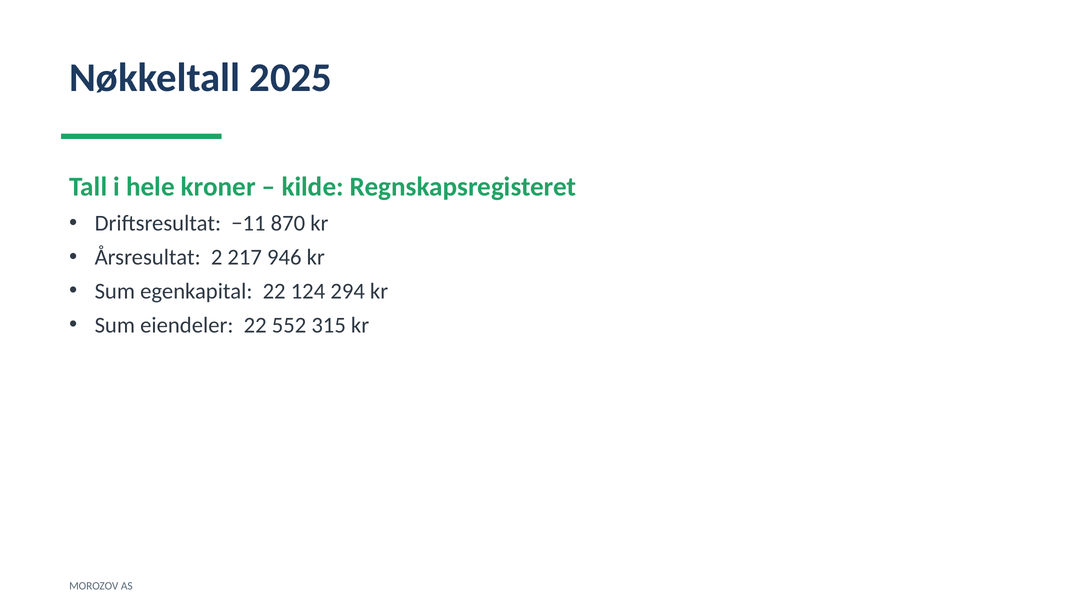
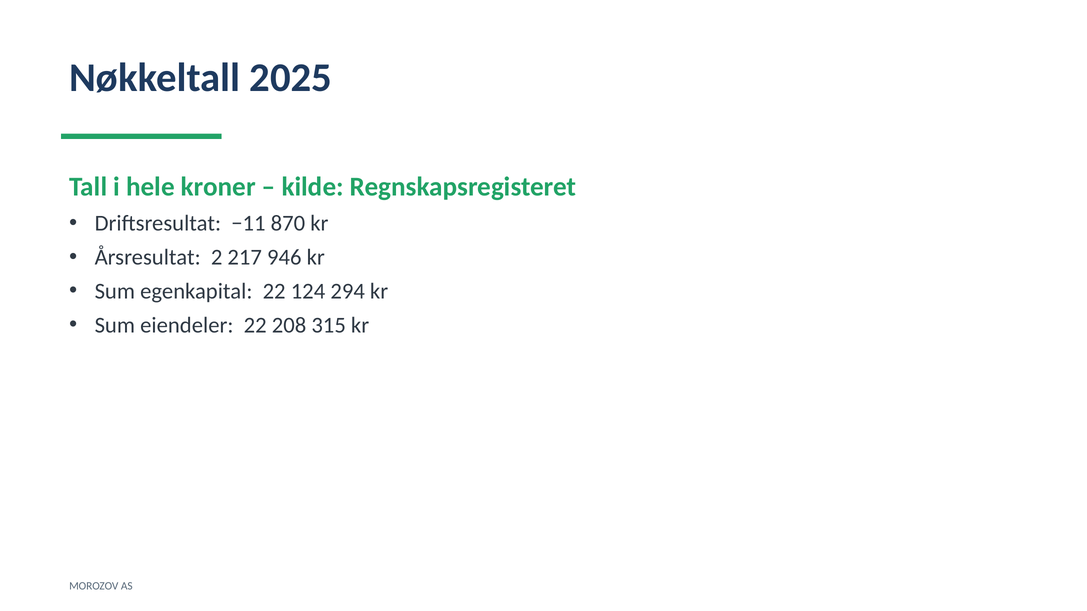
552: 552 -> 208 (289, 325)
